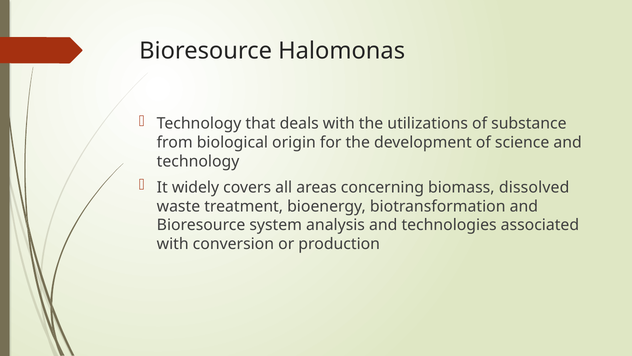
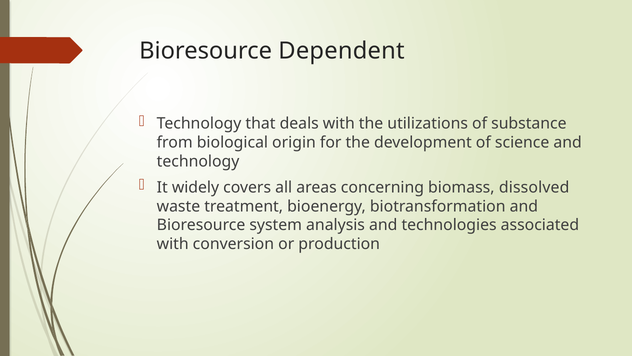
Halomonas: Halomonas -> Dependent (342, 51)
